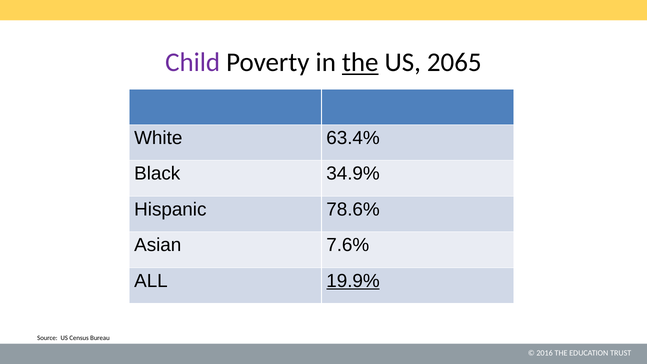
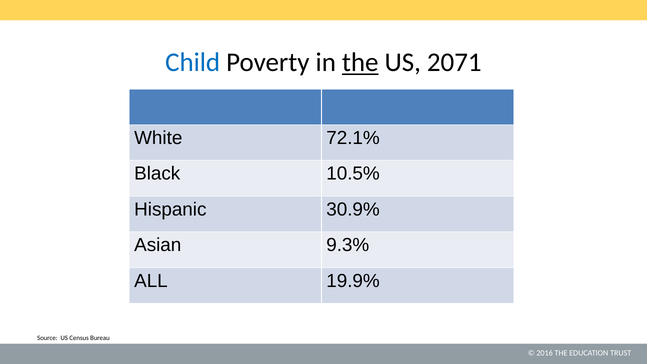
Child colour: purple -> blue (193, 63)
2065: 2065 -> 2071 (454, 63)
63.4%: 63.4% -> 72.1% (353, 138)
34.9%: 34.9% -> 10.5% (353, 174)
78.6%: 78.6% -> 30.9% (353, 209)
7.6%: 7.6% -> 9.3% (348, 245)
19.9% underline: present -> none (353, 281)
